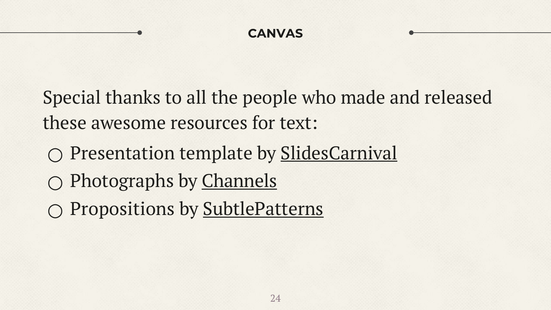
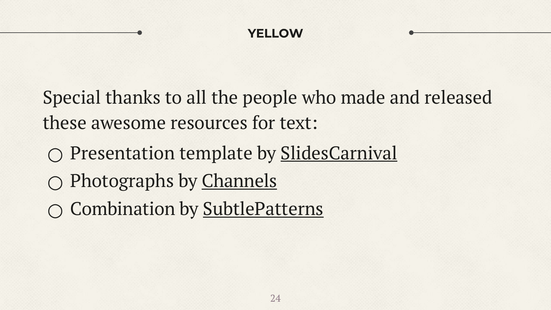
CANVAS: CANVAS -> YELLOW (276, 33)
Propositions: Propositions -> Combination (123, 209)
